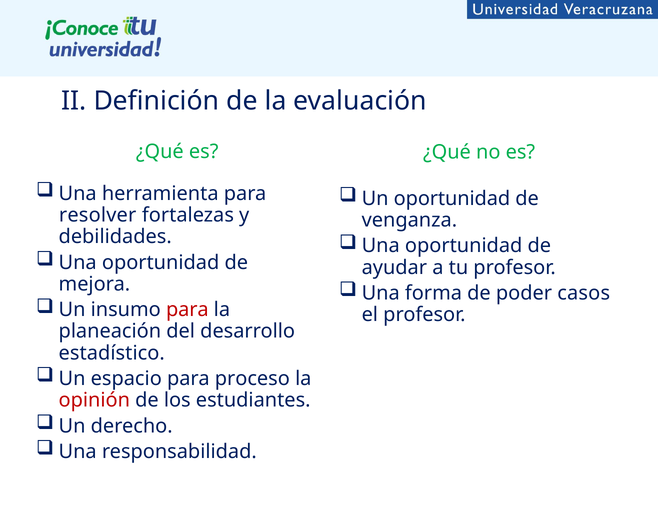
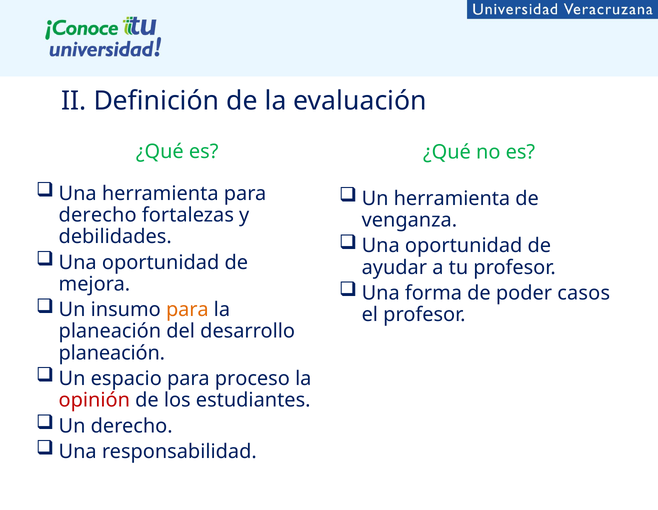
Un oportunidad: oportunidad -> herramienta (452, 198)
resolver: resolver -> derecho (98, 215)
para colour: red -> orange (187, 309)
estadístico: estadístico -> planeación (112, 353)
